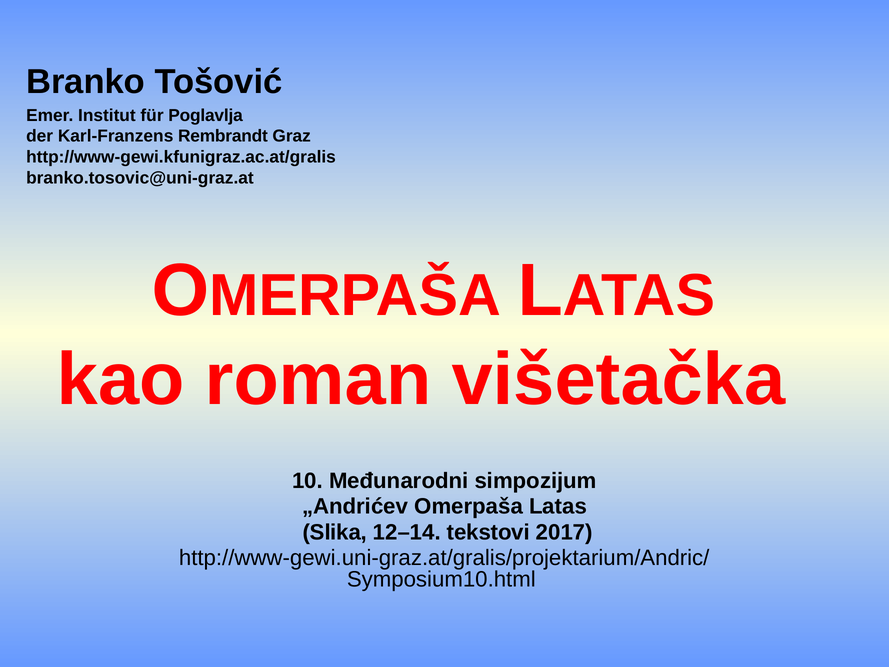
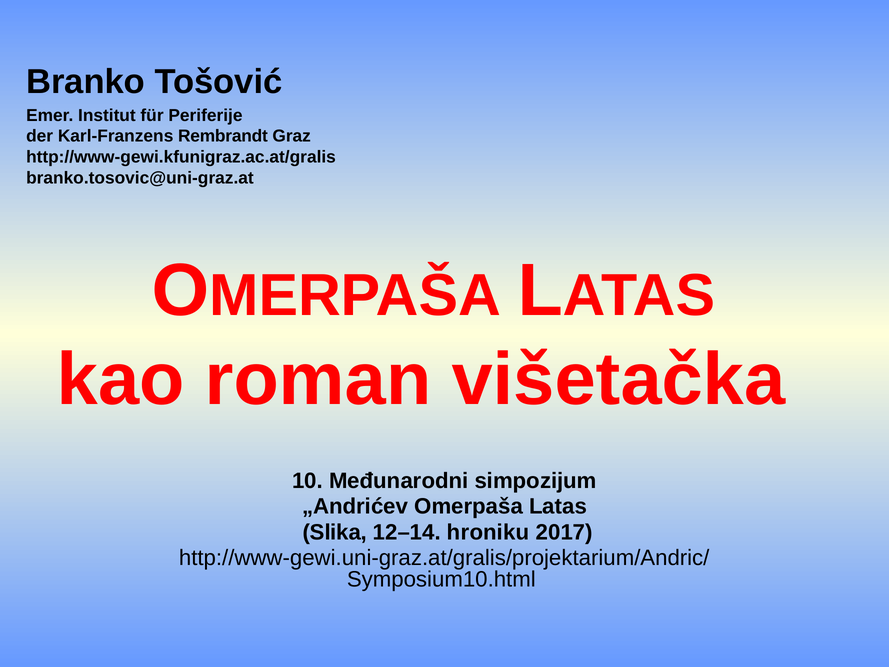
Poglavlja: Poglavlja -> Periferije (205, 115)
tekstovi: tekstovi -> hroniku (488, 532)
